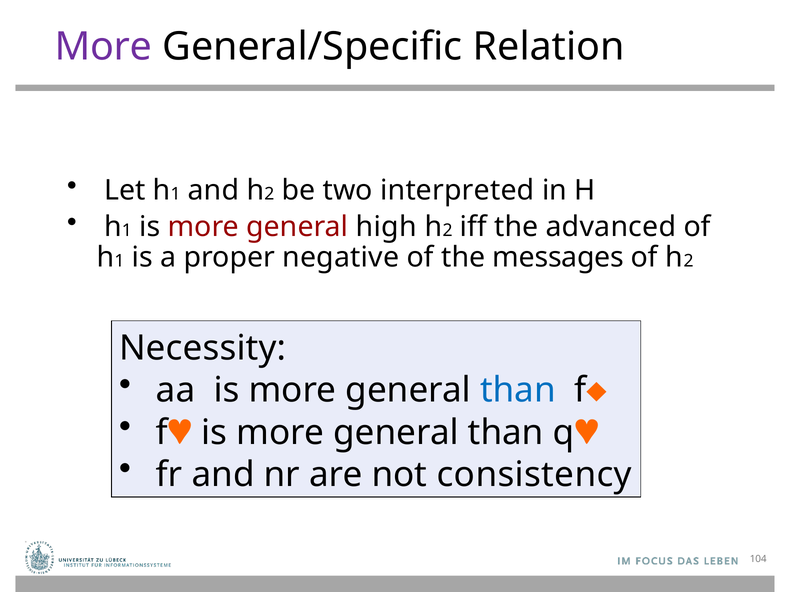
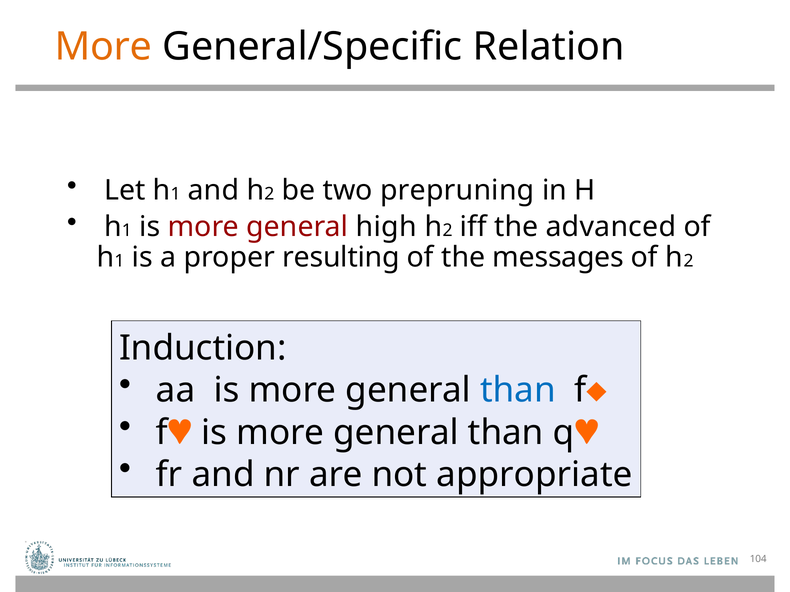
More colour: purple -> orange (103, 47)
interpreted: interpreted -> prepruning (457, 190)
negative: negative -> resulting (341, 258)
Necessity: Necessity -> Induction (203, 349)
consistency: consistency -> appropriate (534, 475)
